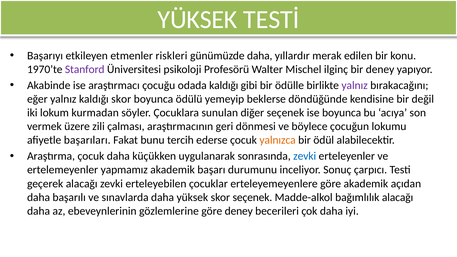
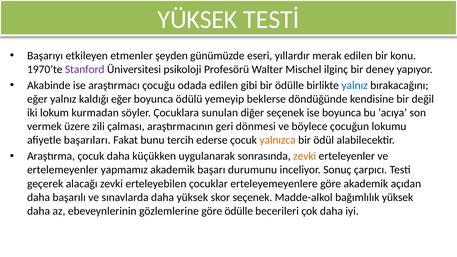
riskleri: riskleri -> şeyden (172, 56)
günümüzde daha: daha -> eseri (260, 56)
odada kaldığı: kaldığı -> edilen (224, 85)
yalnız colour: purple -> blue (355, 85)
kaldığı skor: skor -> eğer (121, 99)
zevki colour: blue -> orange (305, 156)
bağımlılık alacağı: alacağı -> yüksek (398, 197)
göre deney: deney -> ödülle (239, 211)
